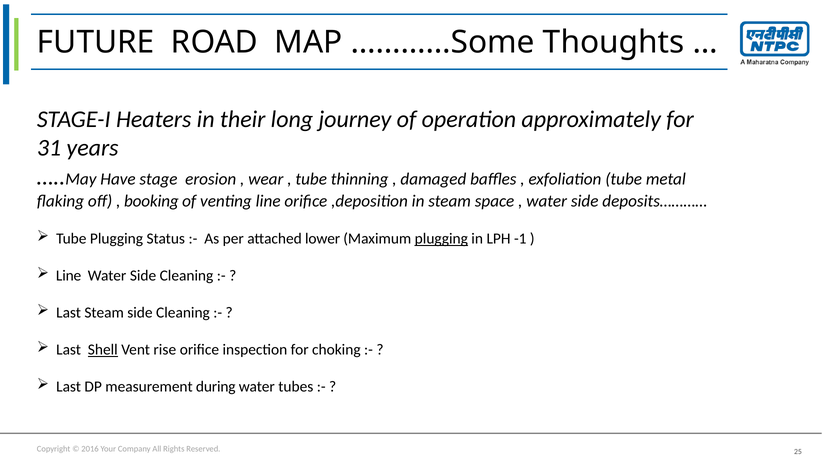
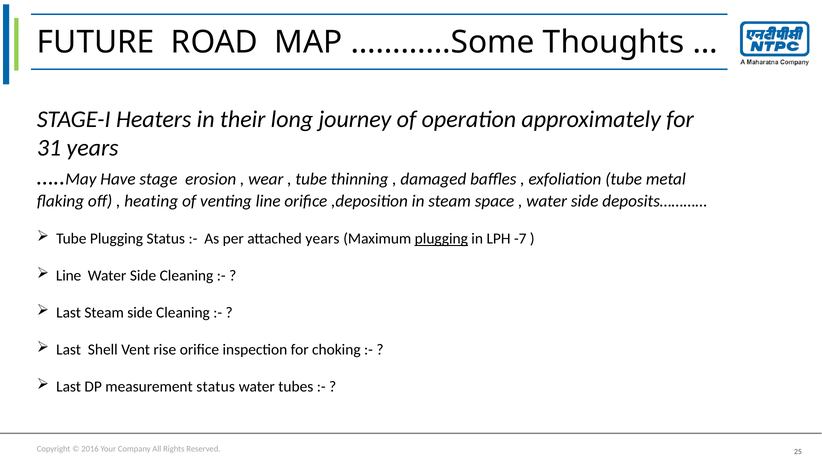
booking: booking -> heating (151, 201)
attached lower: lower -> years (322, 239)
-1: -1 -> -7 (520, 239)
Shell underline: present -> none (103, 350)
measurement during: during -> status (216, 387)
